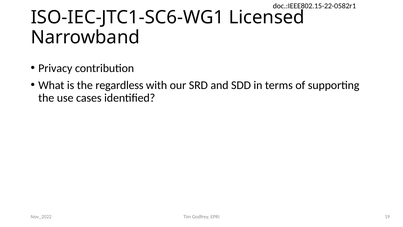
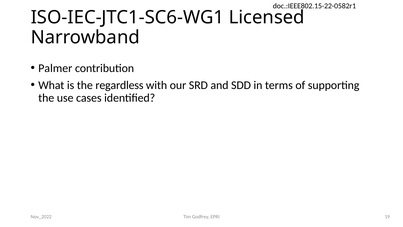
Privacy: Privacy -> Palmer (55, 68)
